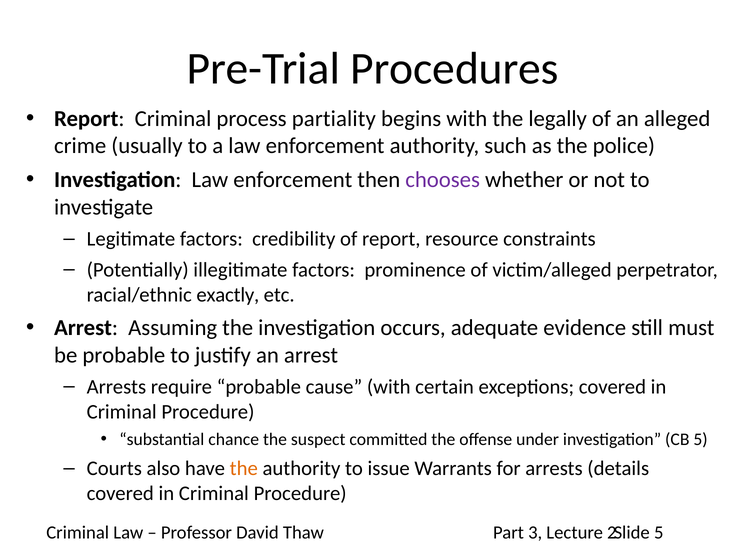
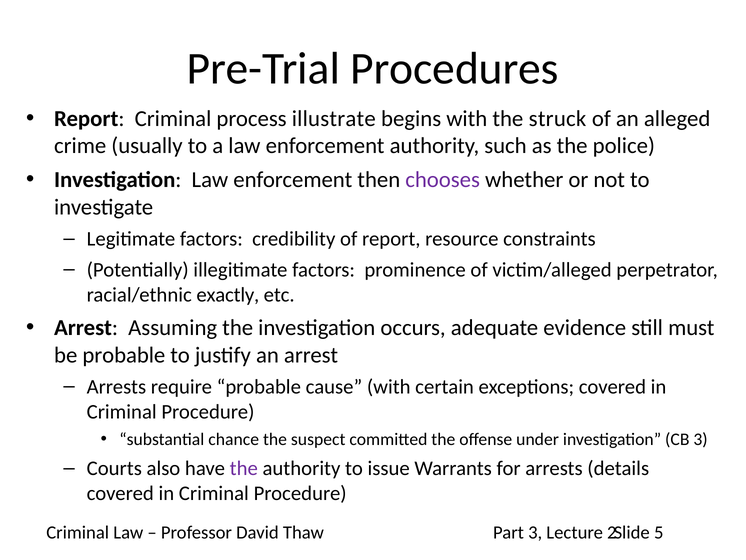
partiality: partiality -> illustrate (334, 118)
legally: legally -> struck (558, 118)
CB 5: 5 -> 3 (701, 439)
the colour: orange -> purple (244, 468)
